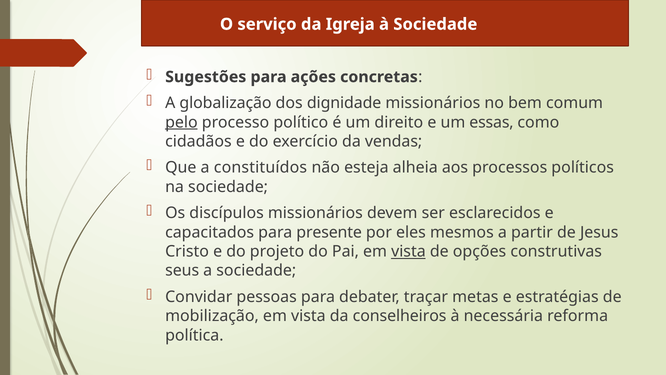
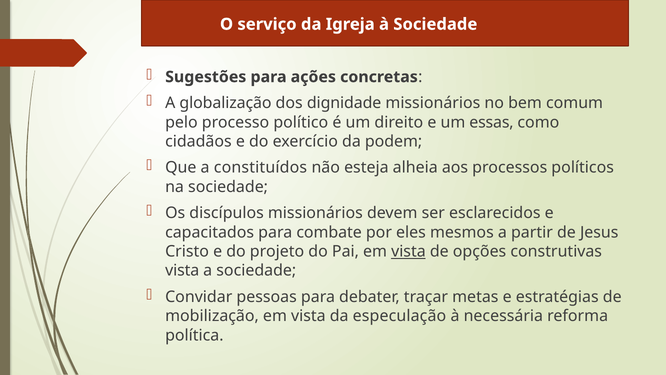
pelo underline: present -> none (181, 122)
vendas: vendas -> podem (394, 141)
presente: presente -> combate (329, 232)
seus: seus -> vista (182, 270)
conselheiros: conselheiros -> especulação (399, 316)
